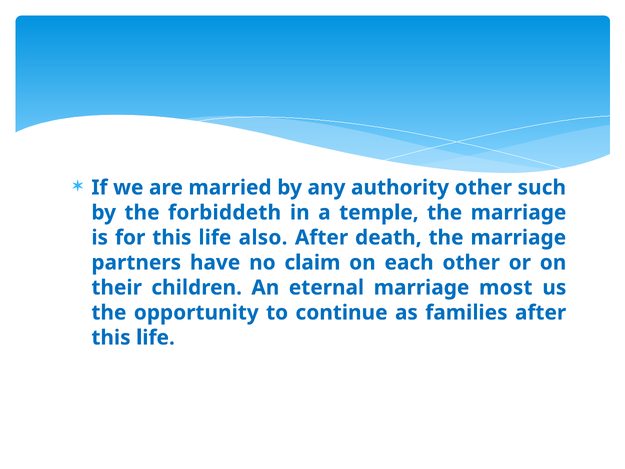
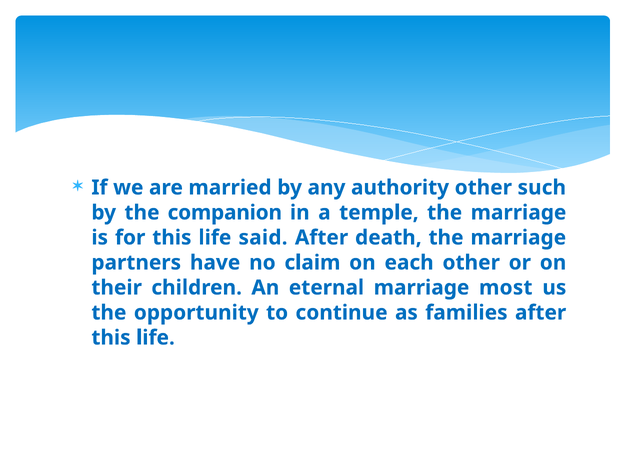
forbiddeth: forbiddeth -> companion (225, 212)
also: also -> said (263, 237)
